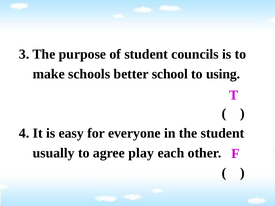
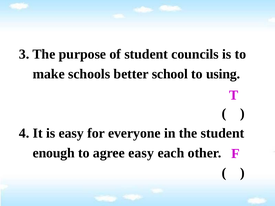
usually: usually -> enough (54, 153)
agree play: play -> easy (141, 153)
